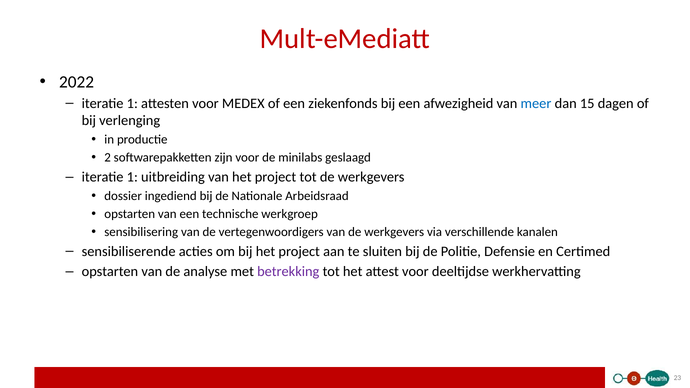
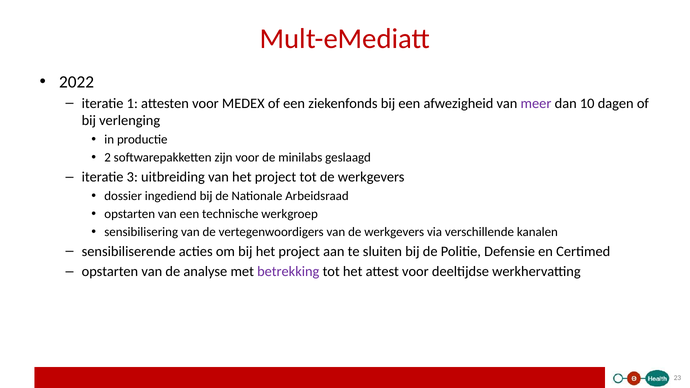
meer colour: blue -> purple (536, 104)
15: 15 -> 10 (587, 104)
1: 1 -> 3 (132, 177)
